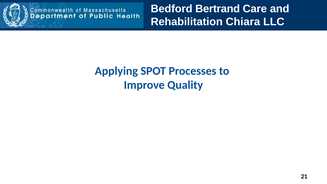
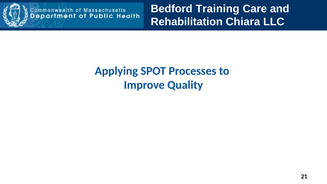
Bertrand: Bertrand -> Training (218, 9)
